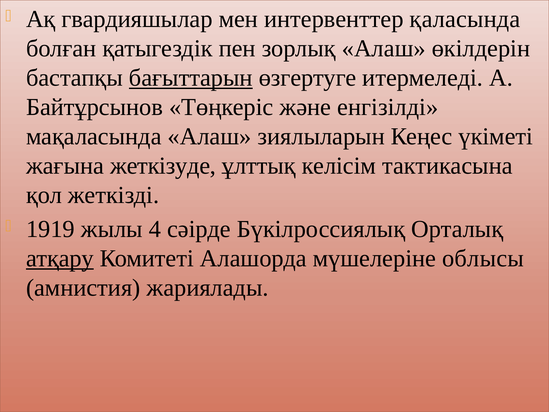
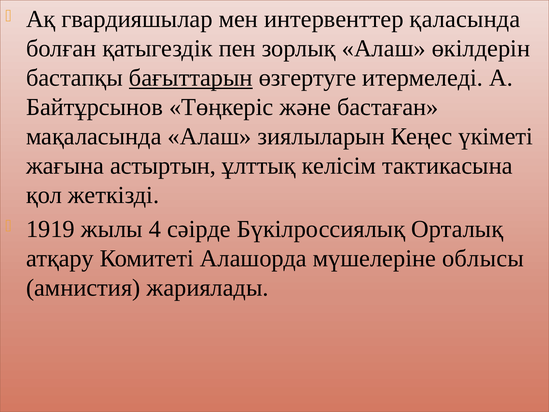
енгізілді: енгізілді -> бастаған (388, 107)
жеткізуде: жеткізуде -> астыртын (163, 166)
атқару underline: present -> none (60, 258)
